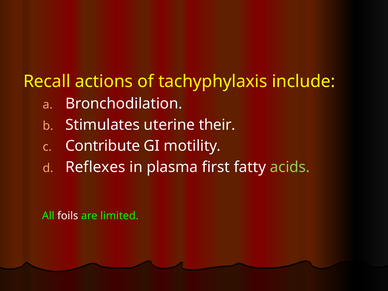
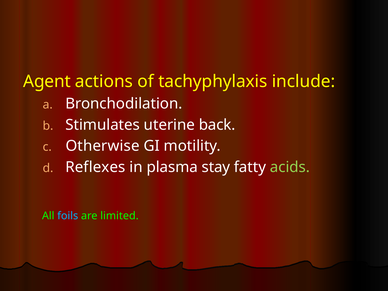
Recall: Recall -> Agent (47, 81)
their: their -> back (217, 125)
Contribute: Contribute -> Otherwise (103, 146)
first: first -> stay (216, 167)
foils colour: white -> light blue (68, 216)
